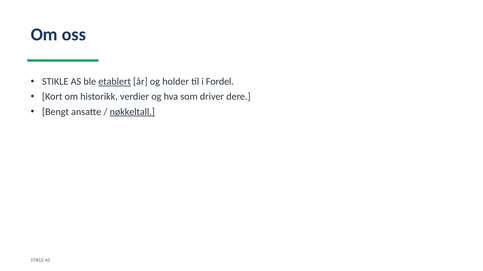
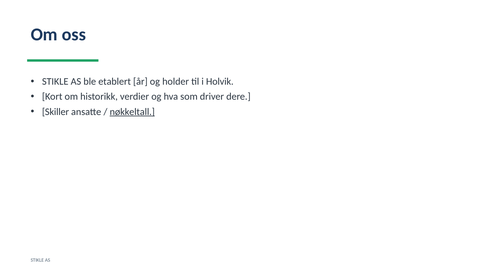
etablert underline: present -> none (115, 82)
Fordel: Fordel -> Holvik (220, 82)
Bengt: Bengt -> Skiller (56, 112)
